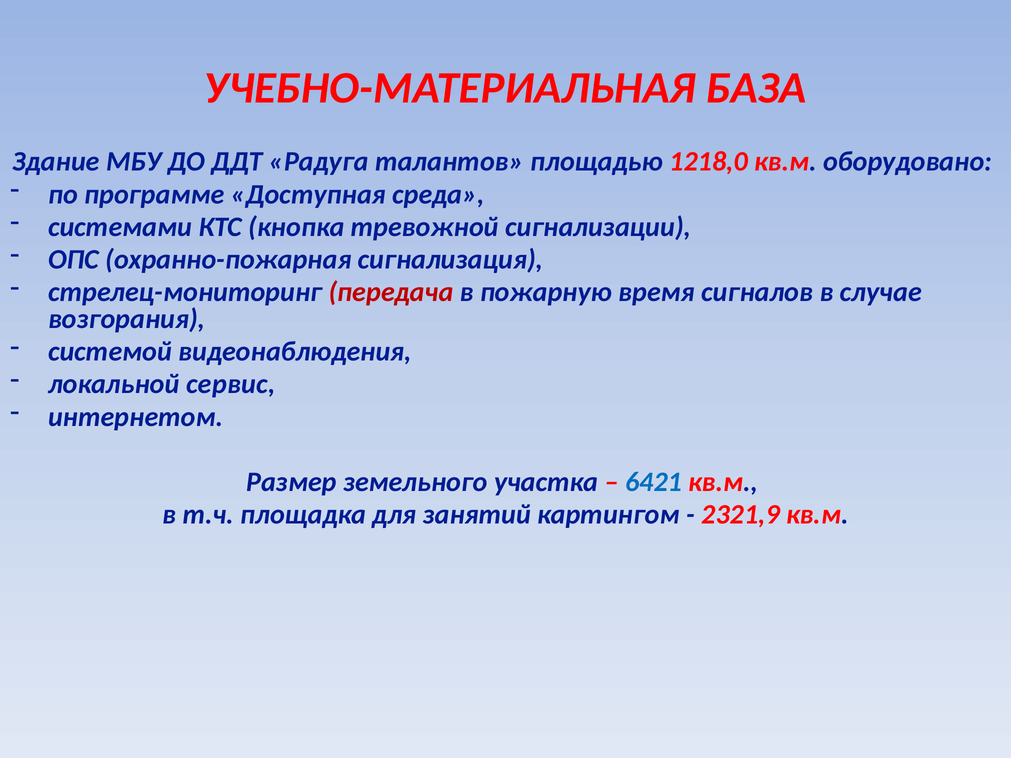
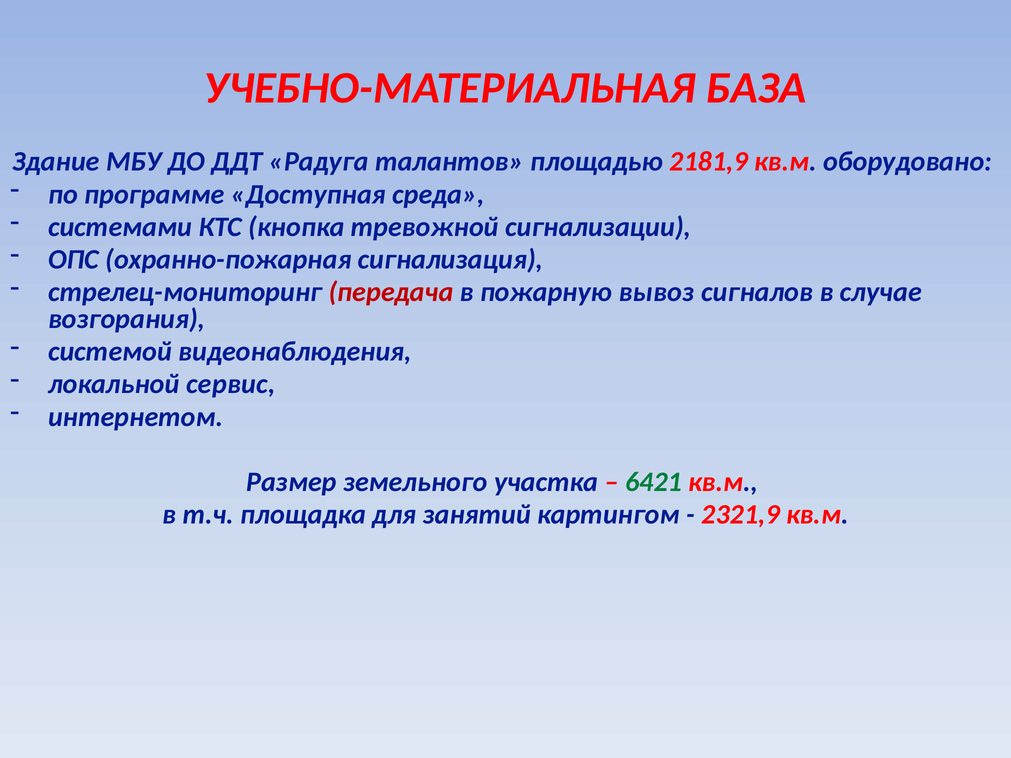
1218,0: 1218,0 -> 2181,9 (709, 162)
время: время -> вывоз (657, 292)
6421 colour: blue -> green (654, 482)
